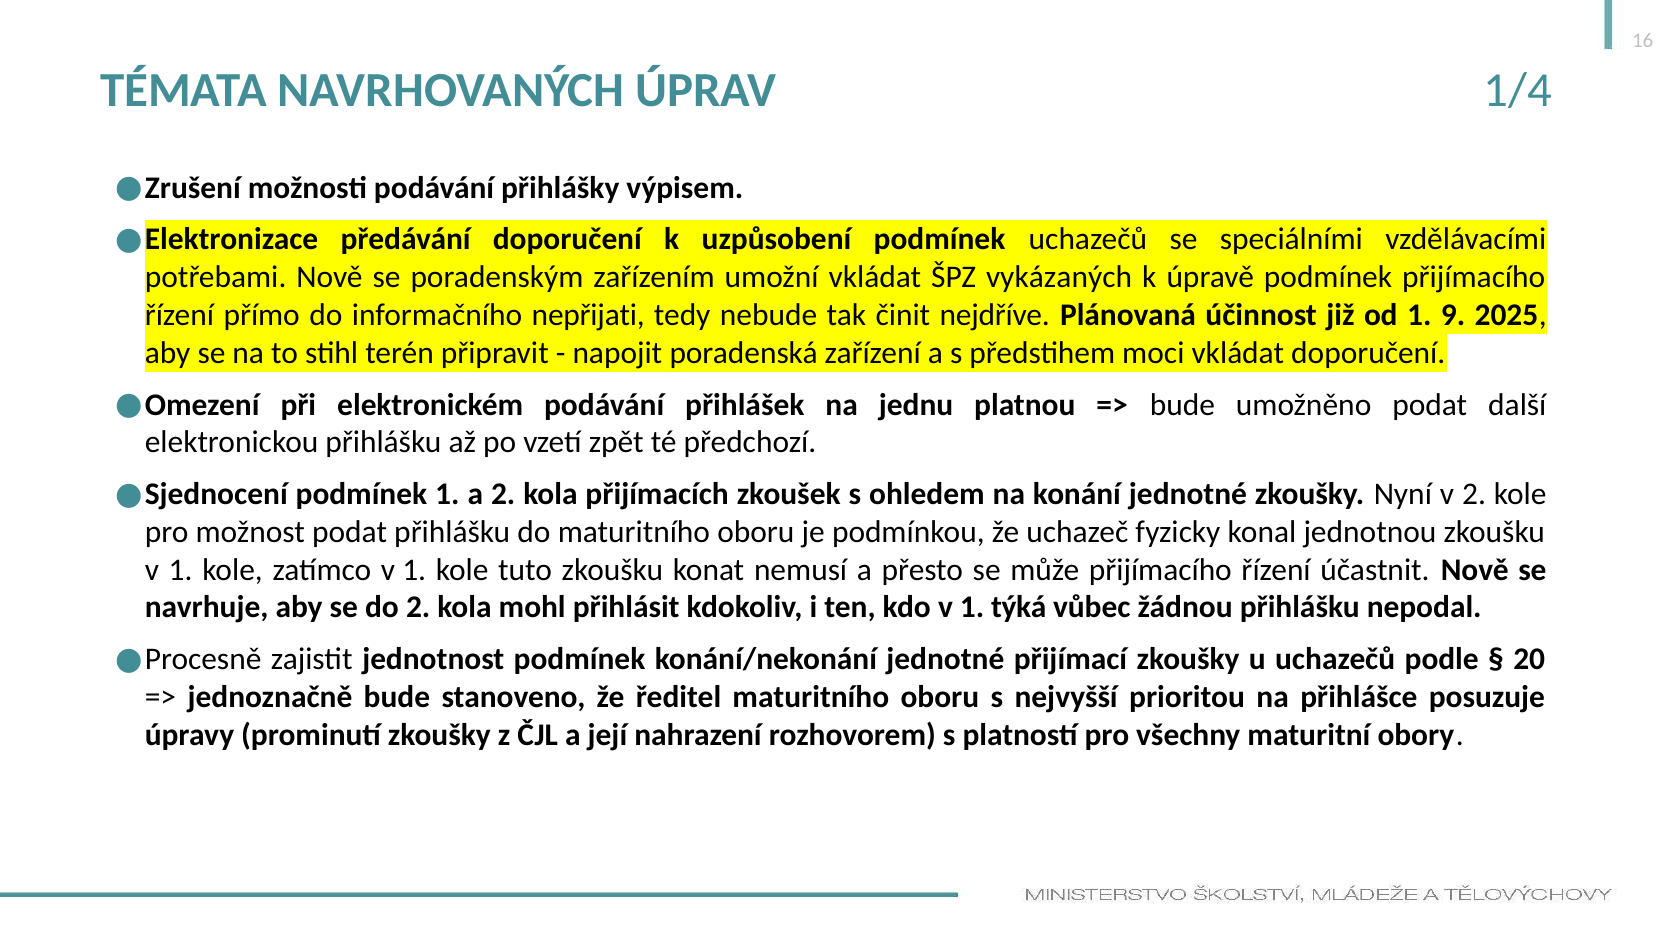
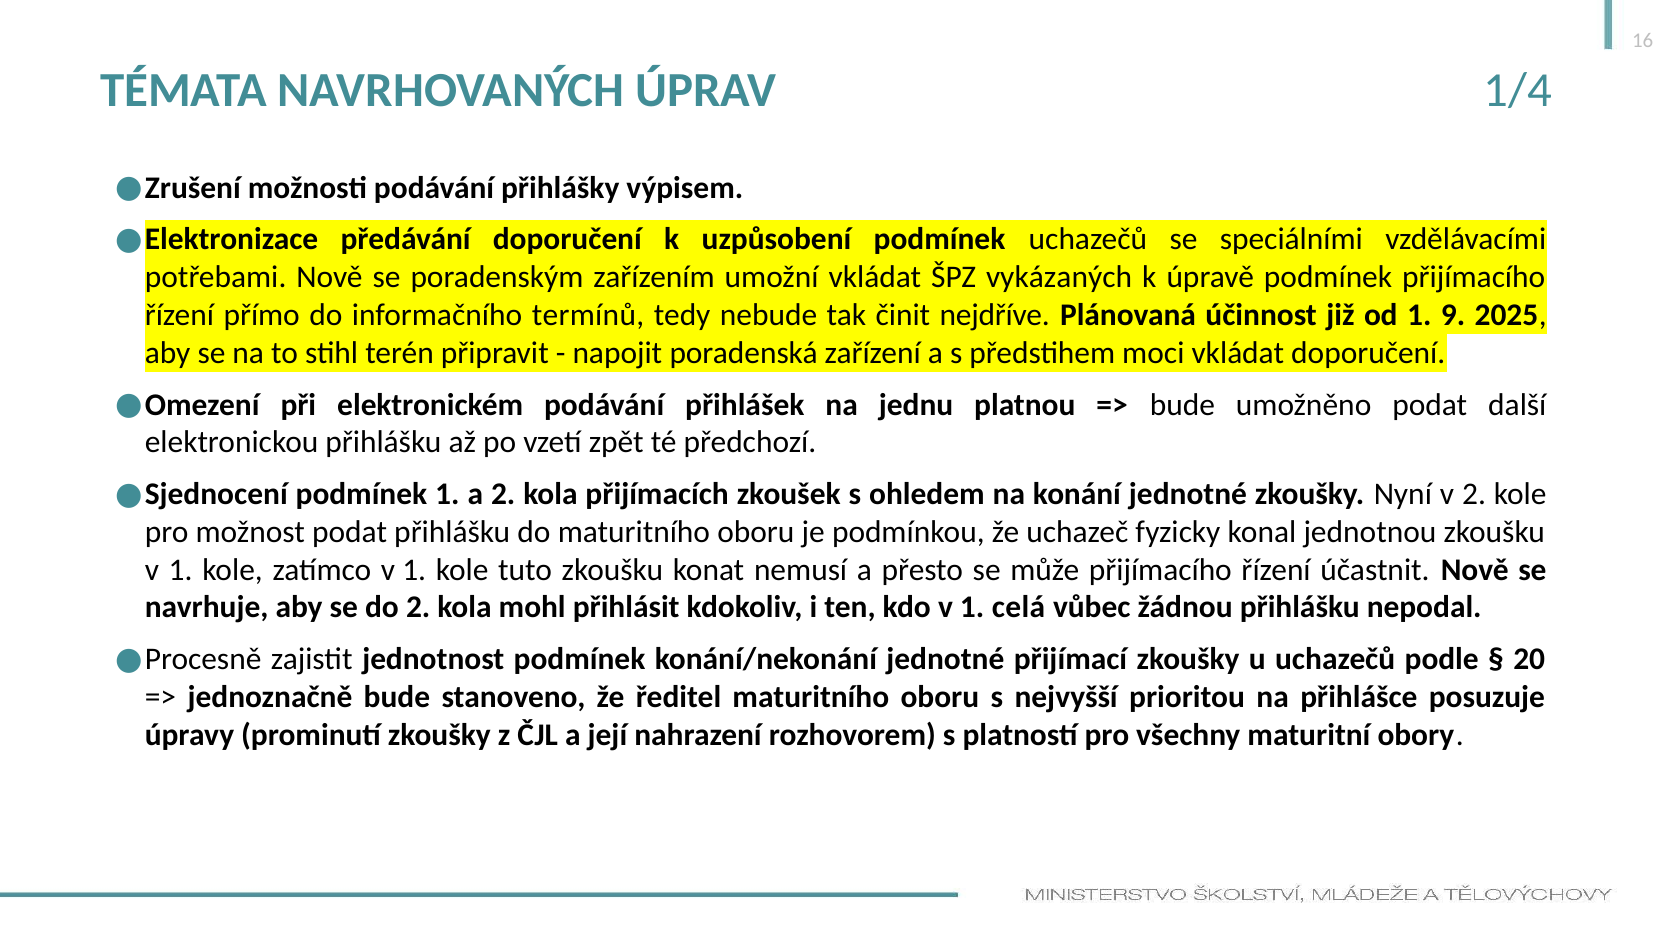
nepřijati: nepřijati -> termínů (588, 315)
týká: týká -> celá (1018, 607)
